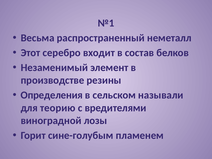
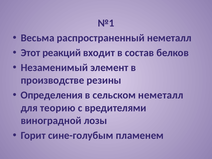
серебро: серебро -> реакций (62, 53)
сельском называли: называли -> неметалл (161, 95)
